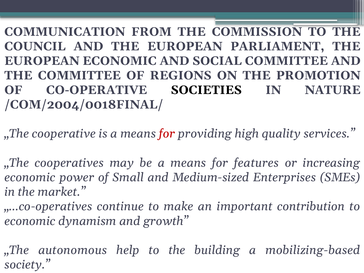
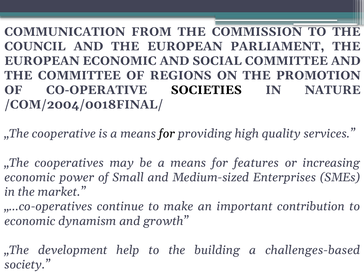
for colour: red -> black (167, 134)
autonomous: autonomous -> development (73, 250)
mobilizing-based: mobilizing-based -> challenges-based (313, 250)
